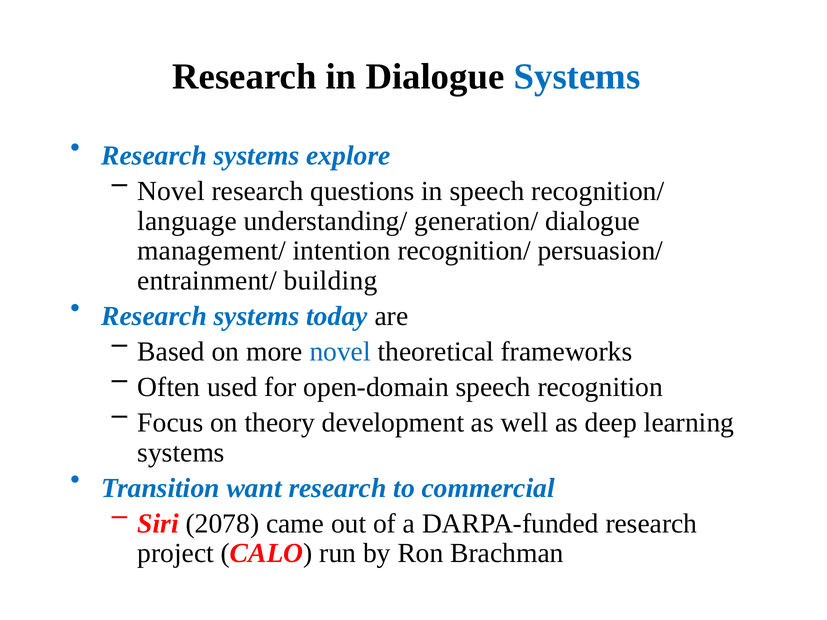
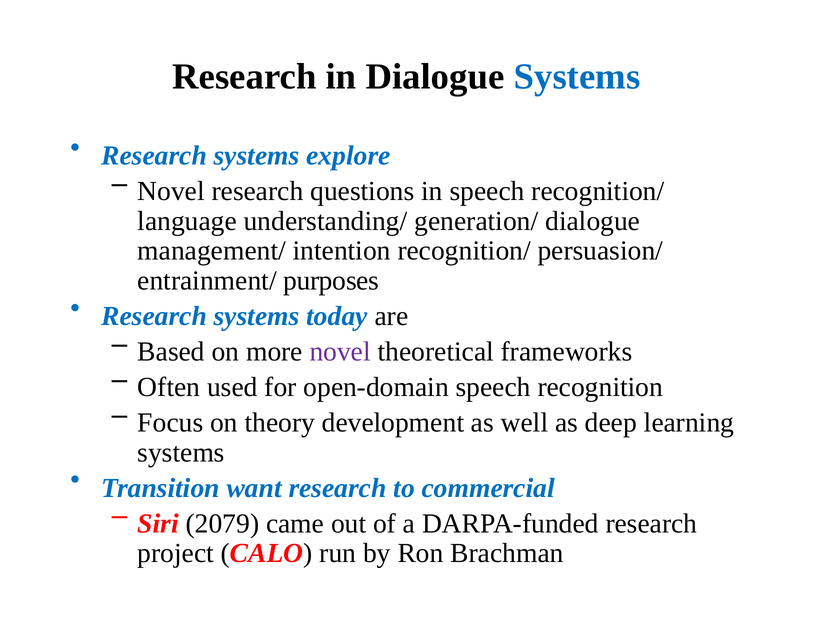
building: building -> purposes (331, 281)
novel colour: blue -> purple (340, 352)
2078: 2078 -> 2079 (222, 524)
